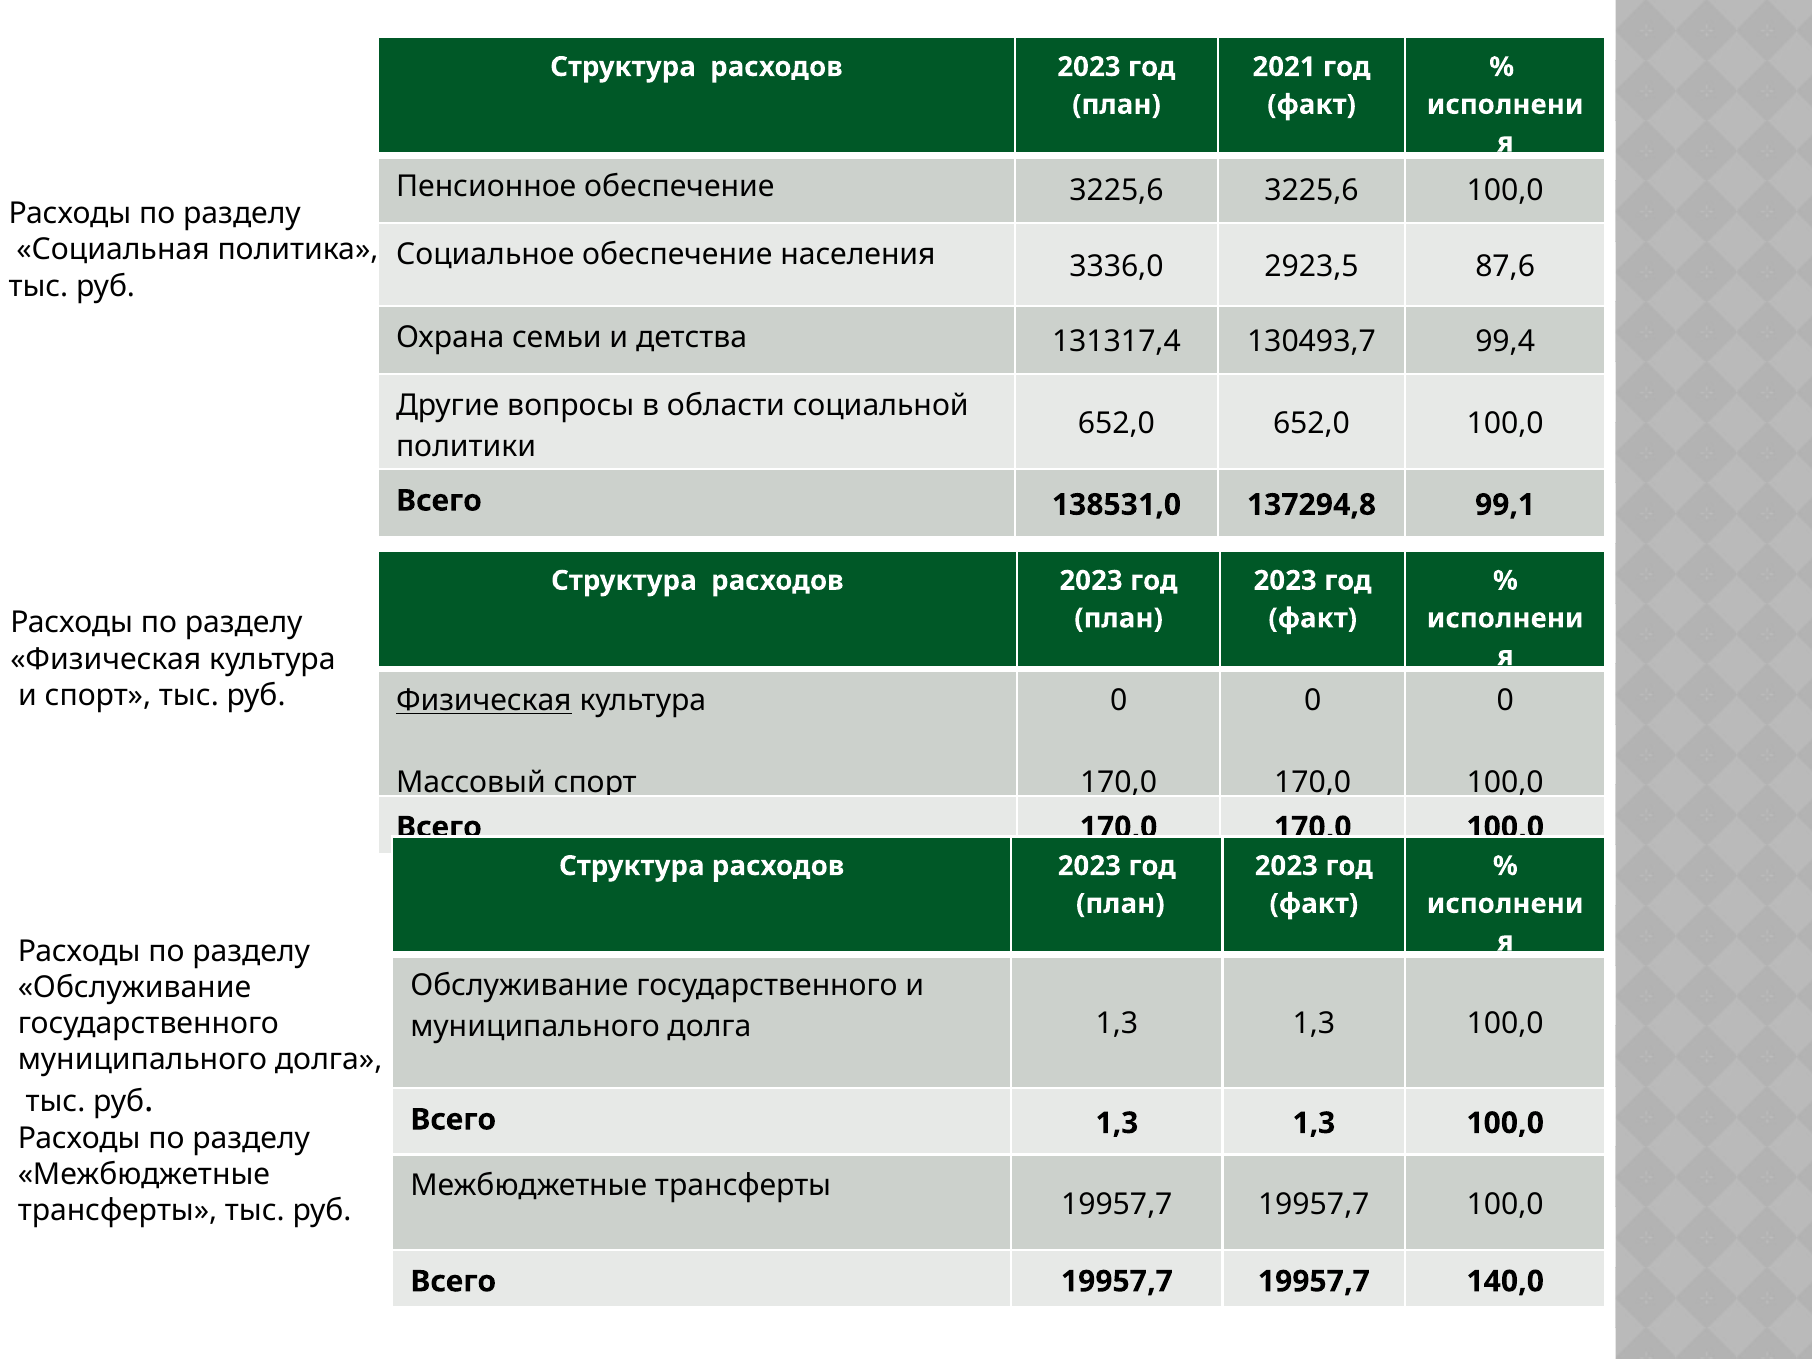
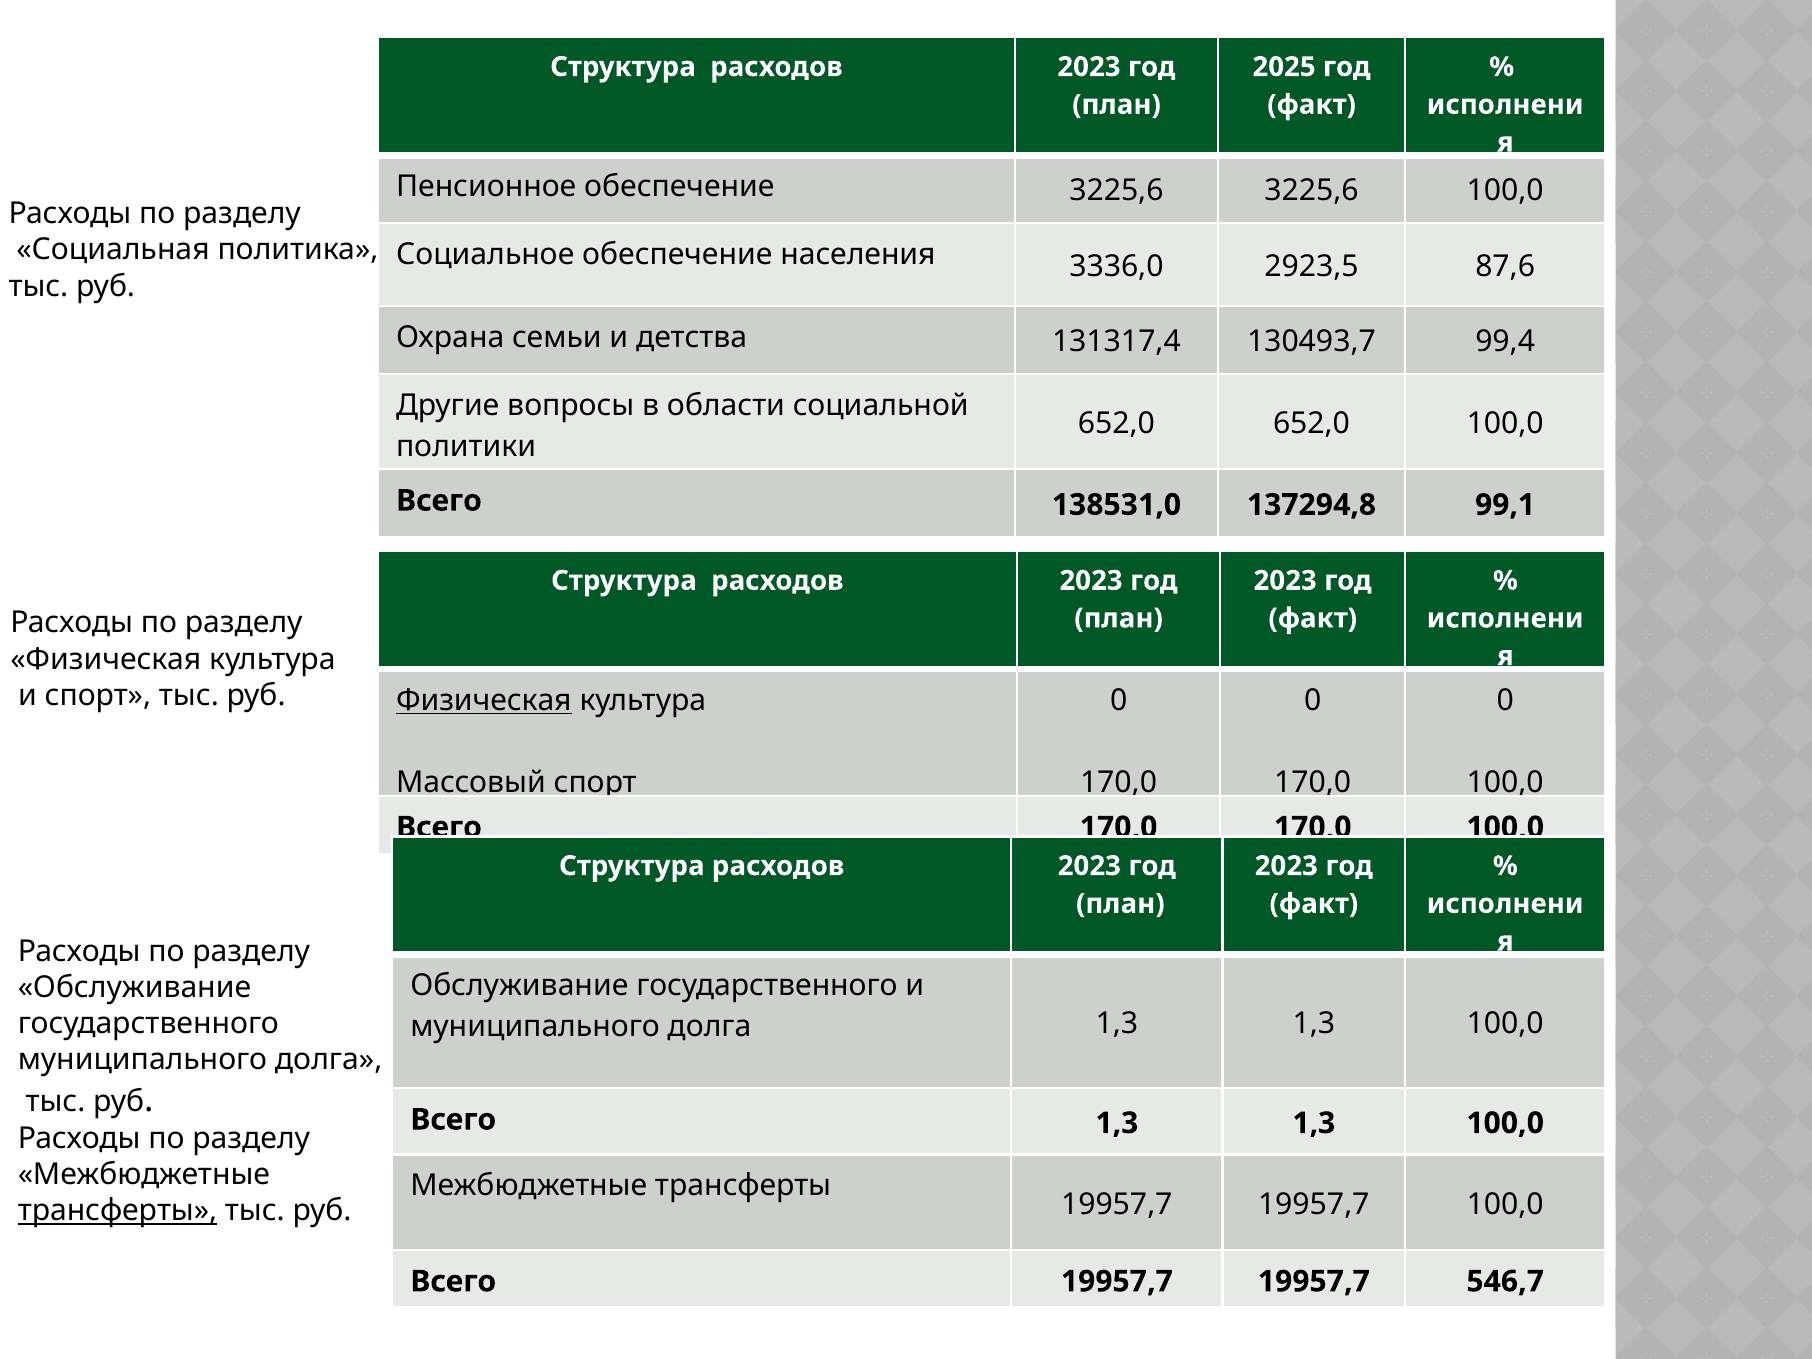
2021: 2021 -> 2025 (1284, 67)
трансферты underline: none -> present (118, 1211)
140,0: 140,0 -> 546,7 (1505, 1281)
